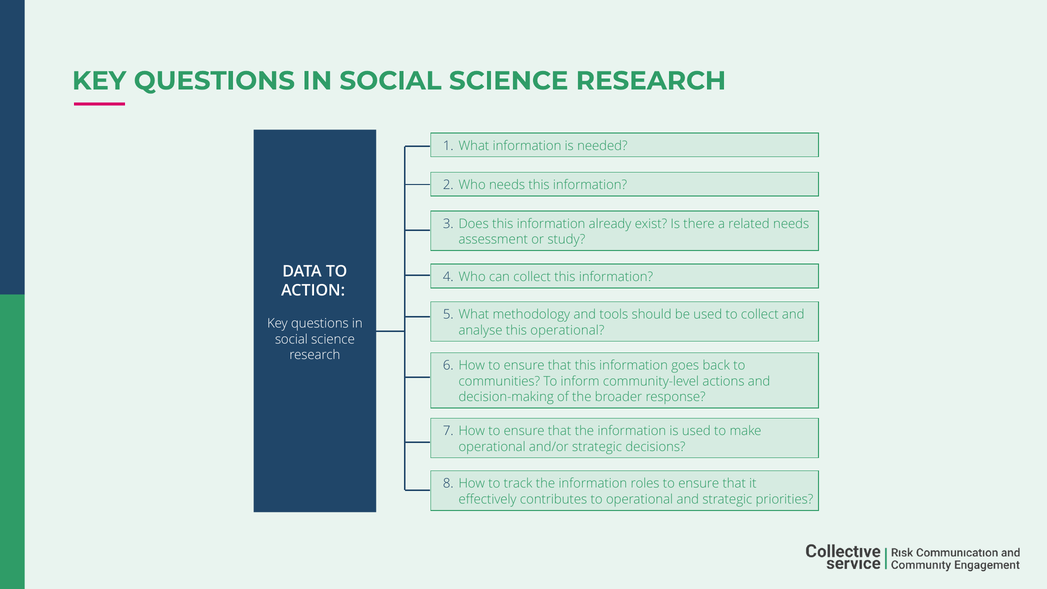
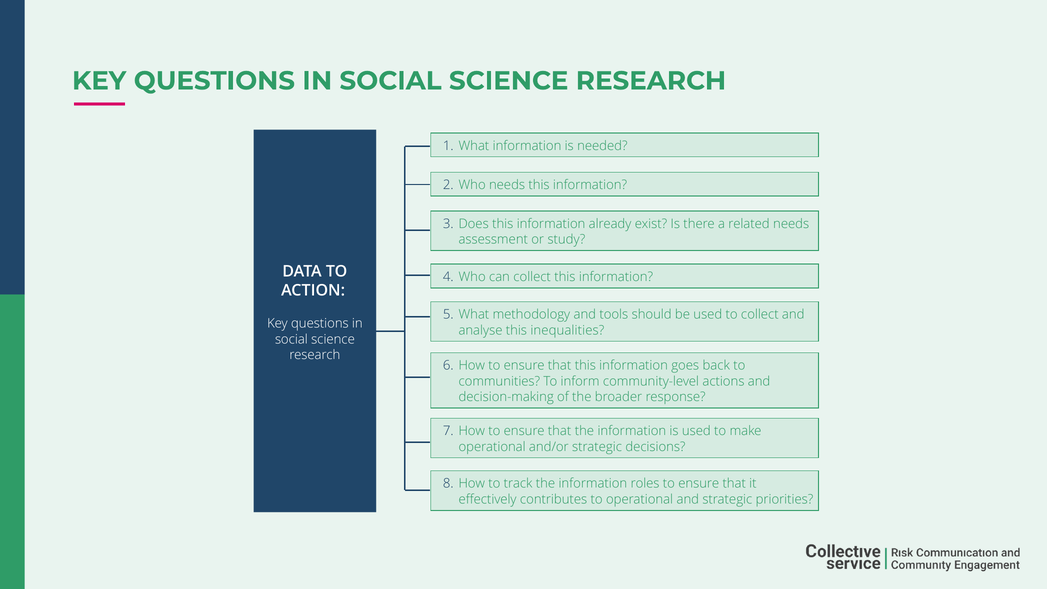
this operational: operational -> inequalities (567, 330)
